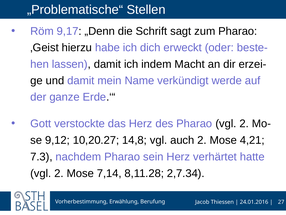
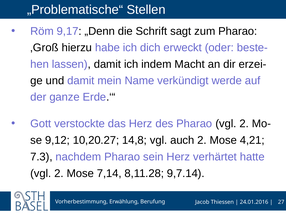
‚Geist: ‚Geist -> ‚Groß (44, 48)
2,7.34: 2,7.34 -> 9,7.14 (186, 173)
